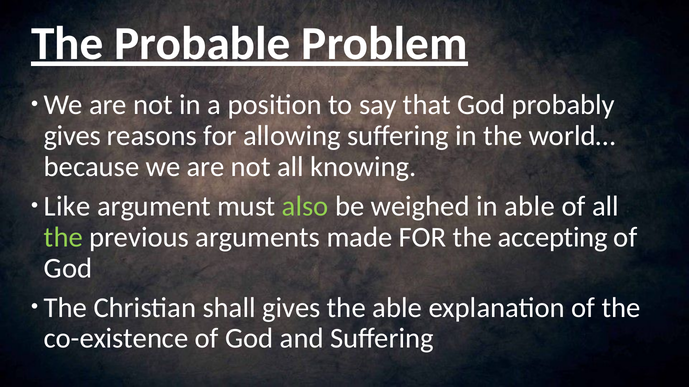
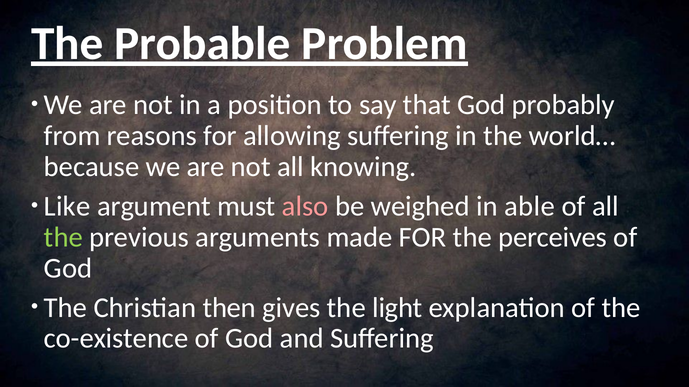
gives: gives -> from (72, 136)
also colour: light green -> pink (305, 206)
accepting: accepting -> perceives (553, 237)
shall: shall -> then (229, 308)
the able: able -> light (397, 308)
